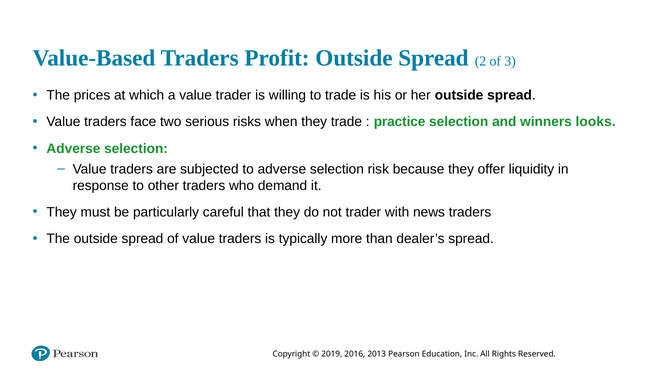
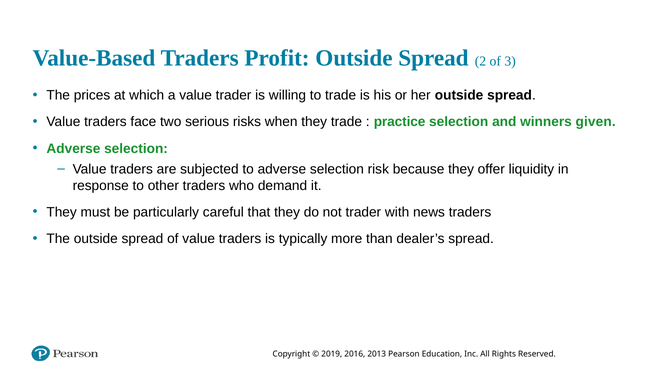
looks: looks -> given (596, 122)
